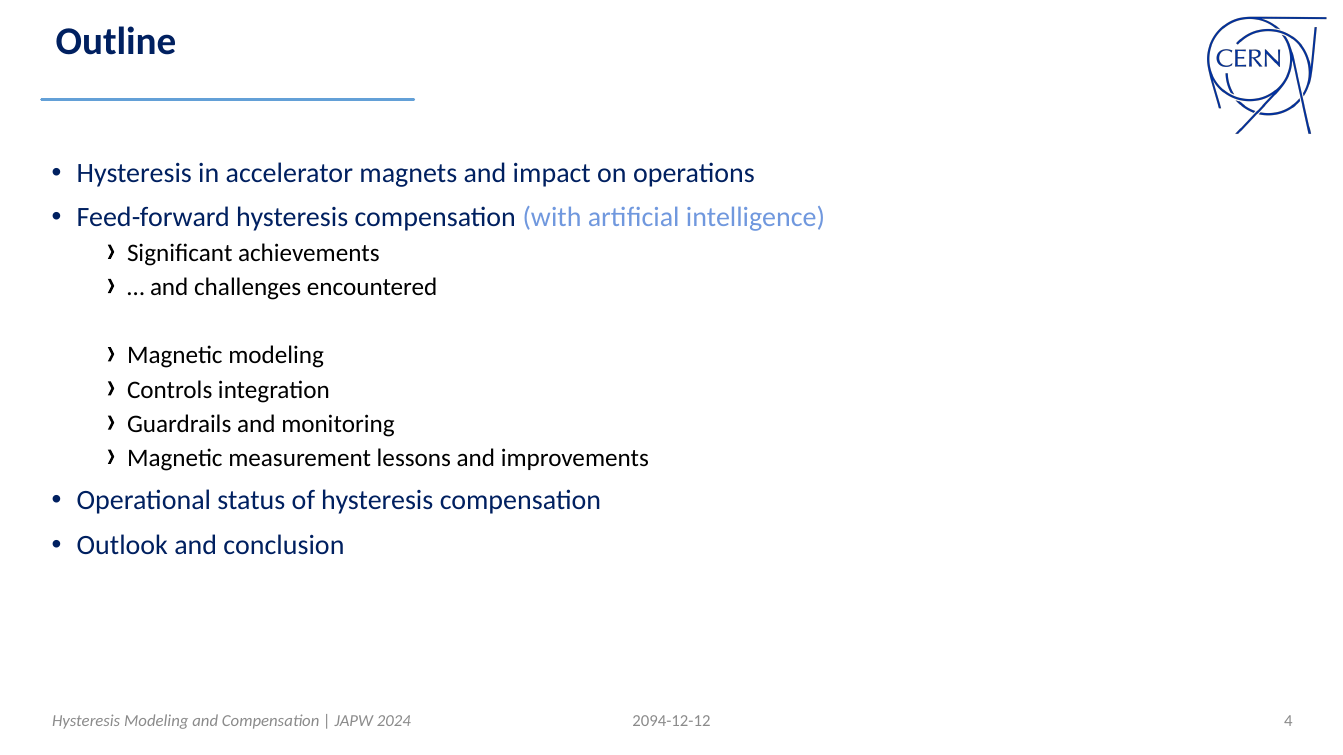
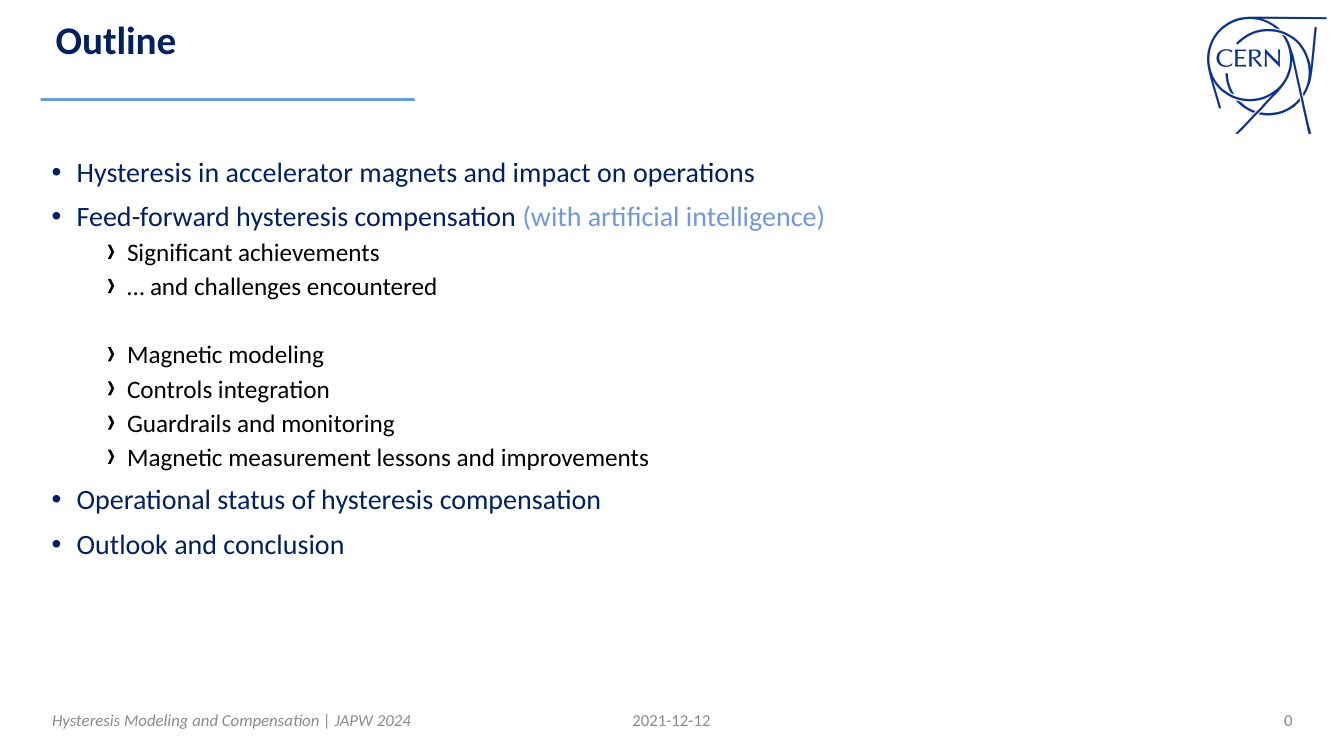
4: 4 -> 0 (1288, 721)
2094-12-12: 2094-12-12 -> 2021-12-12 (671, 722)
